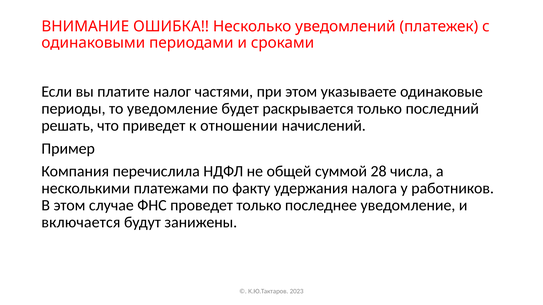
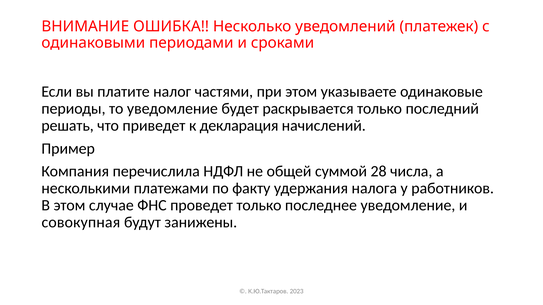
отношении: отношении -> декларация (239, 126)
включается: включается -> совокупная (81, 223)
